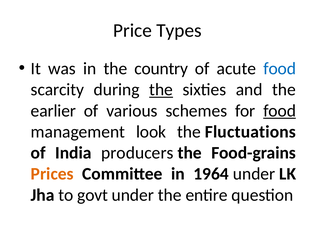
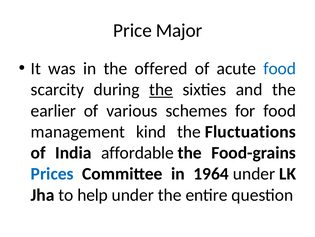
Types: Types -> Major (179, 30)
country: country -> offered (161, 68)
food underline: present -> none (280, 110)
look: look -> kind (151, 131)
producers: producers -> affordable (137, 152)
Prices colour: orange -> blue (52, 173)
govt: govt -> help (93, 194)
